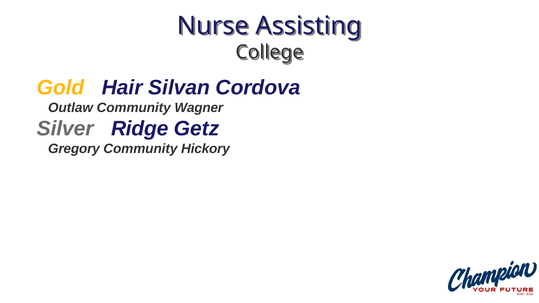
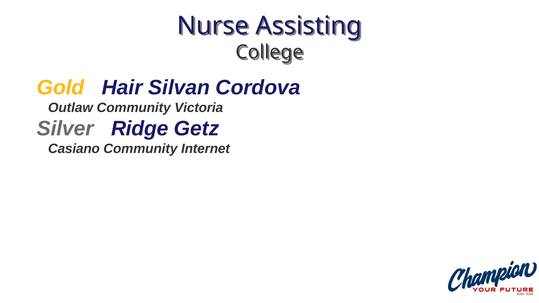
Wagner: Wagner -> Victoria (199, 108)
Gregory: Gregory -> Casiano (74, 149)
Hickory: Hickory -> Internet (206, 149)
